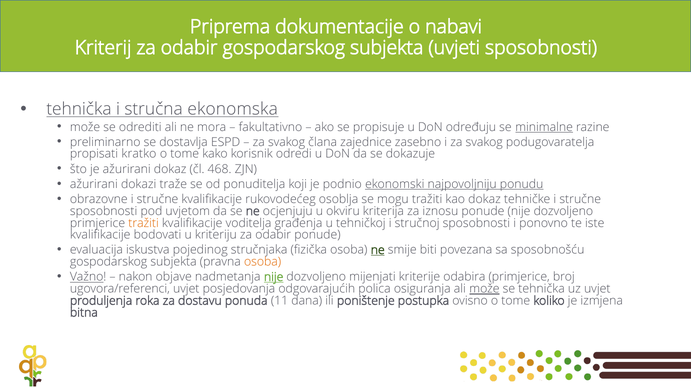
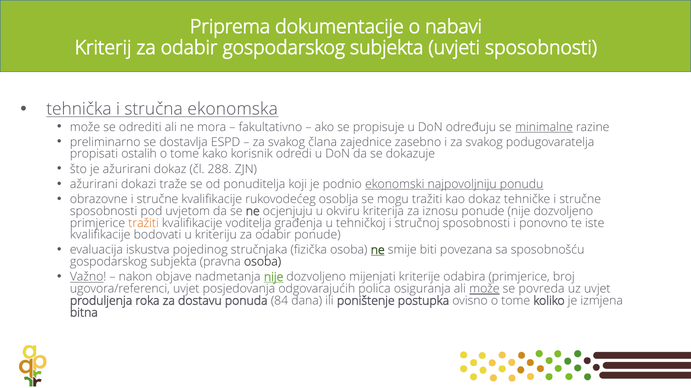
kratko: kratko -> ostalih (139, 154)
468: 468 -> 288 (220, 169)
osoba colour: orange -> black (263, 262)
se tehnička: tehnička -> povreda (542, 289)
11: 11 -> 84 (280, 301)
